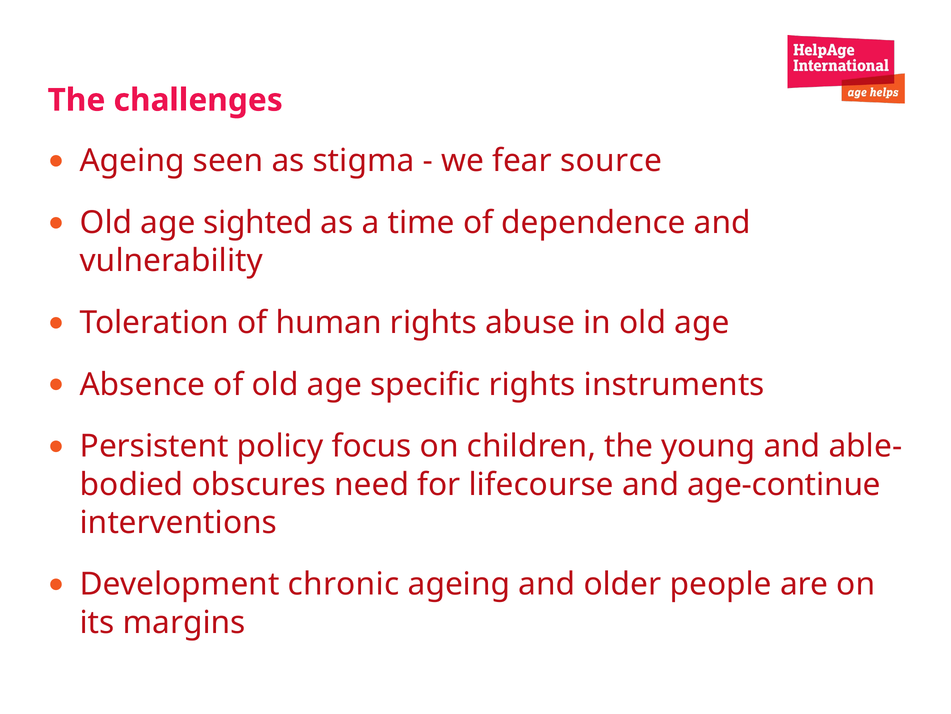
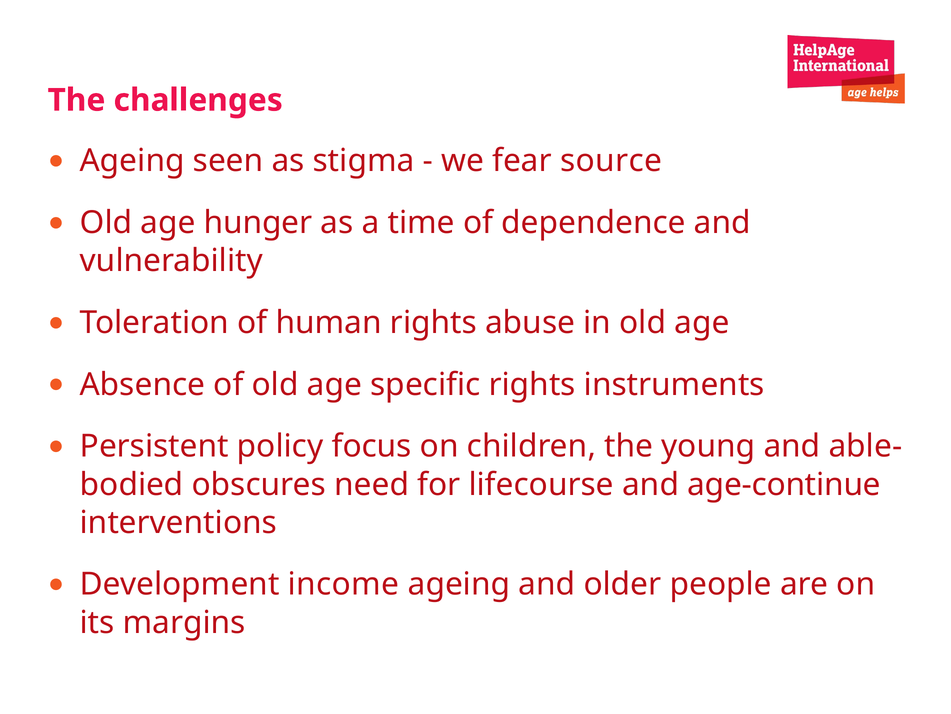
sighted: sighted -> hunger (258, 222)
chronic: chronic -> income (343, 584)
